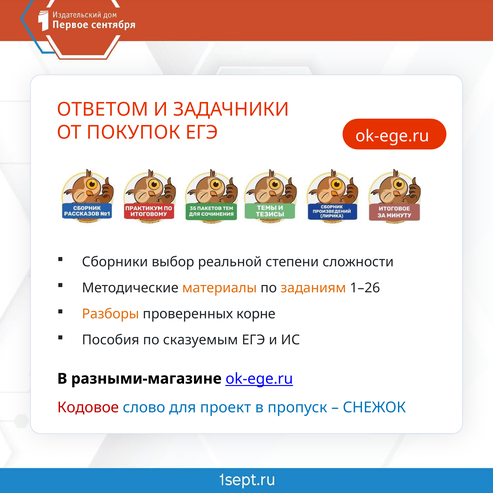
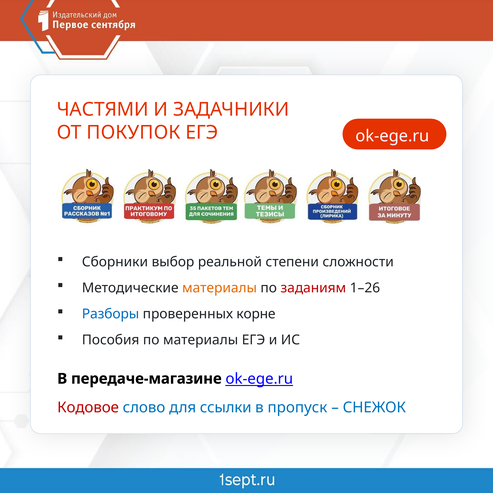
ОТВЕТОМ: ОТВЕТОМ -> ЧАСТЯМИ (103, 109)
заданиям colour: orange -> red (313, 288)
Разборы colour: orange -> blue (111, 314)
по сказуемым: сказуемым -> материалы (201, 340)
разными-магазине: разными-магазине -> передаче-магазине (146, 379)
проект: проект -> ссылки (226, 407)
